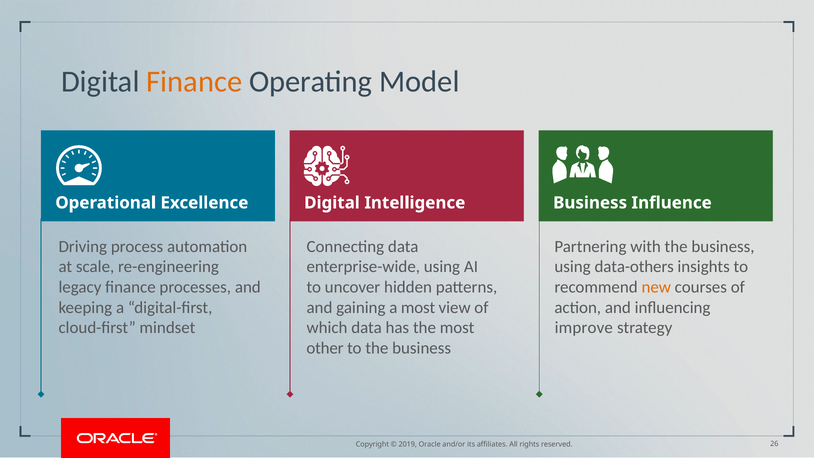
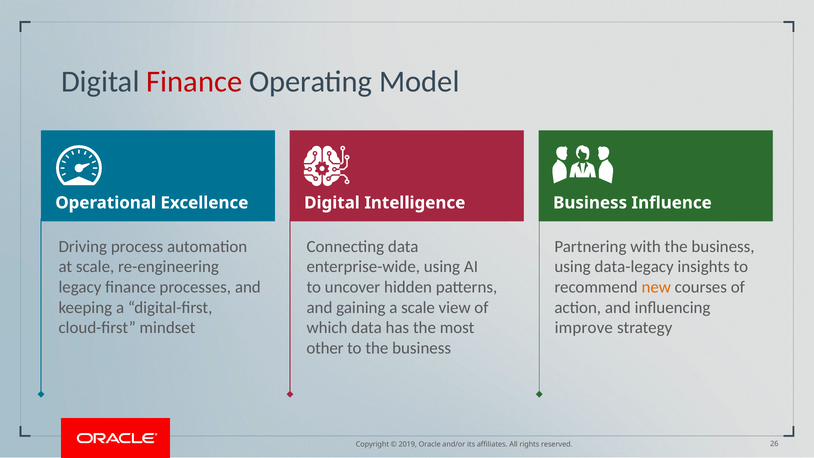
Finance colour: orange -> red (194, 82)
data-others: data-others -> data-legacy (634, 267)
a most: most -> scale (418, 307)
